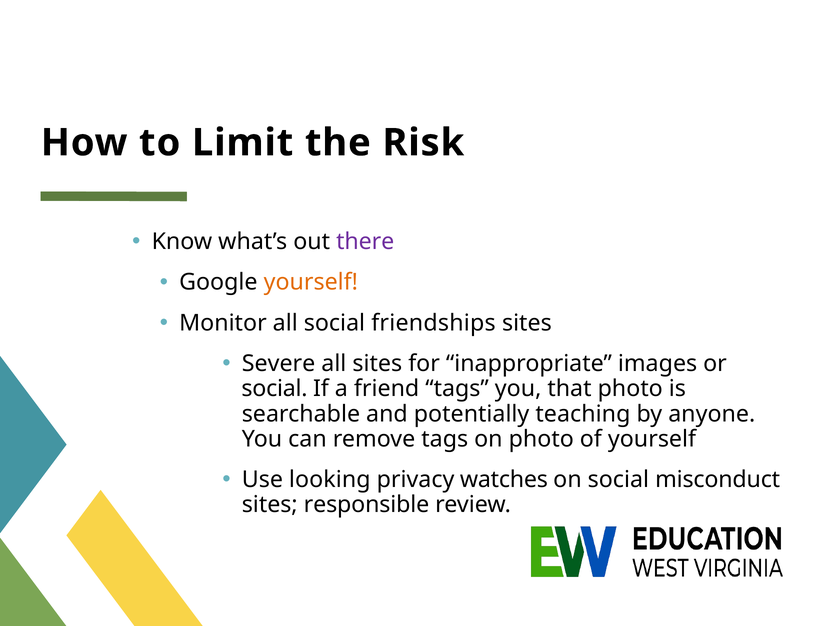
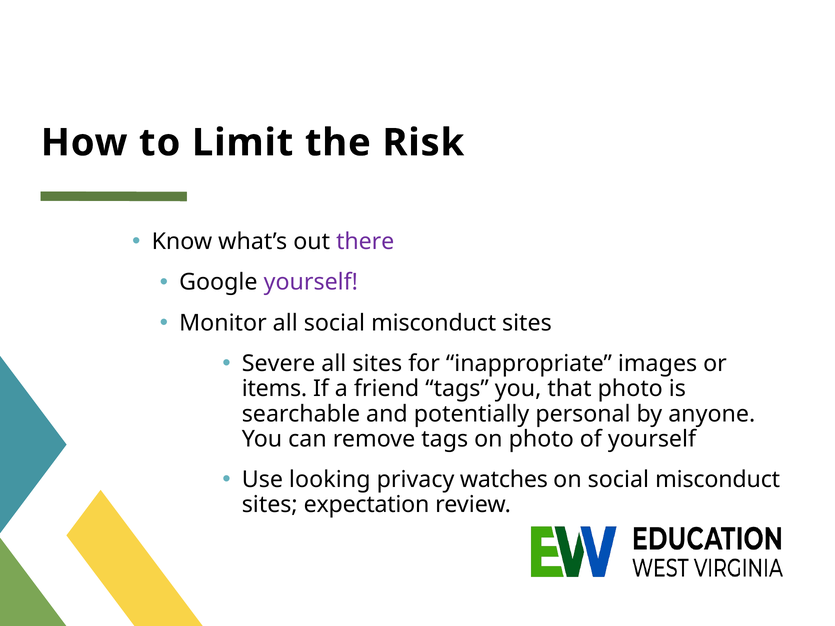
yourself colour: orange -> purple (311, 282)
all social friendships: friendships -> misconduct (434, 323)
social: social -> items (275, 389)
teaching: teaching -> personal (583, 414)
responsible: responsible -> expectation (367, 505)
